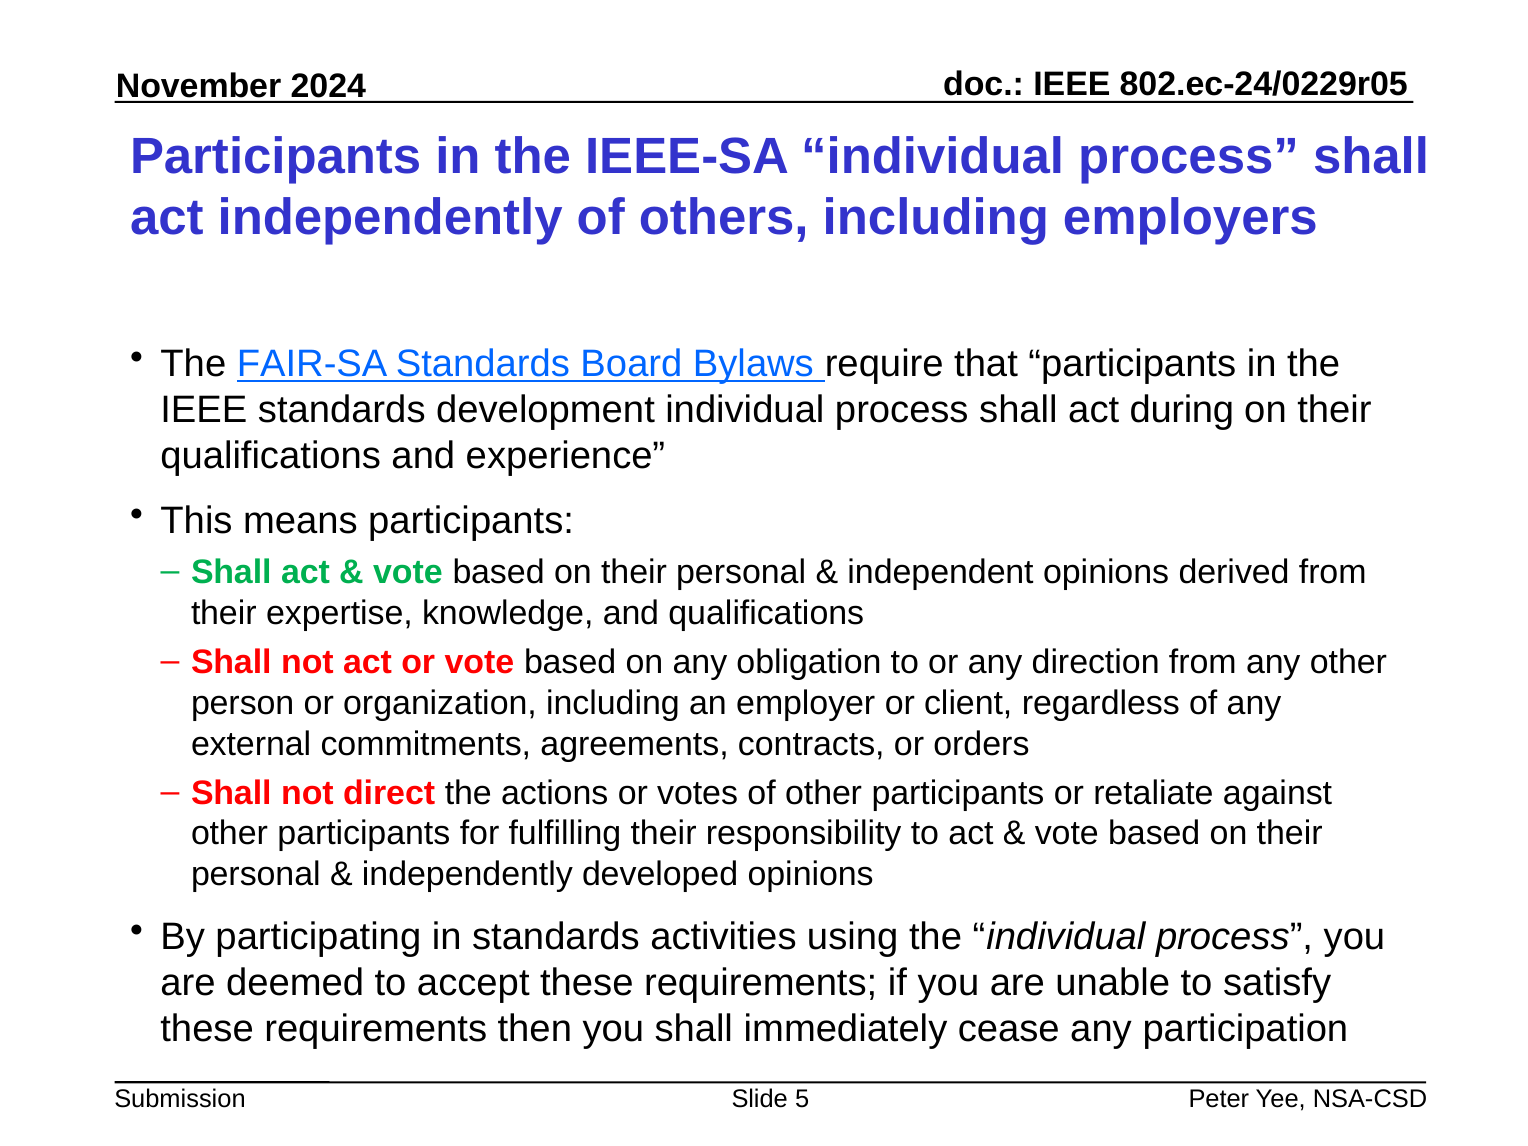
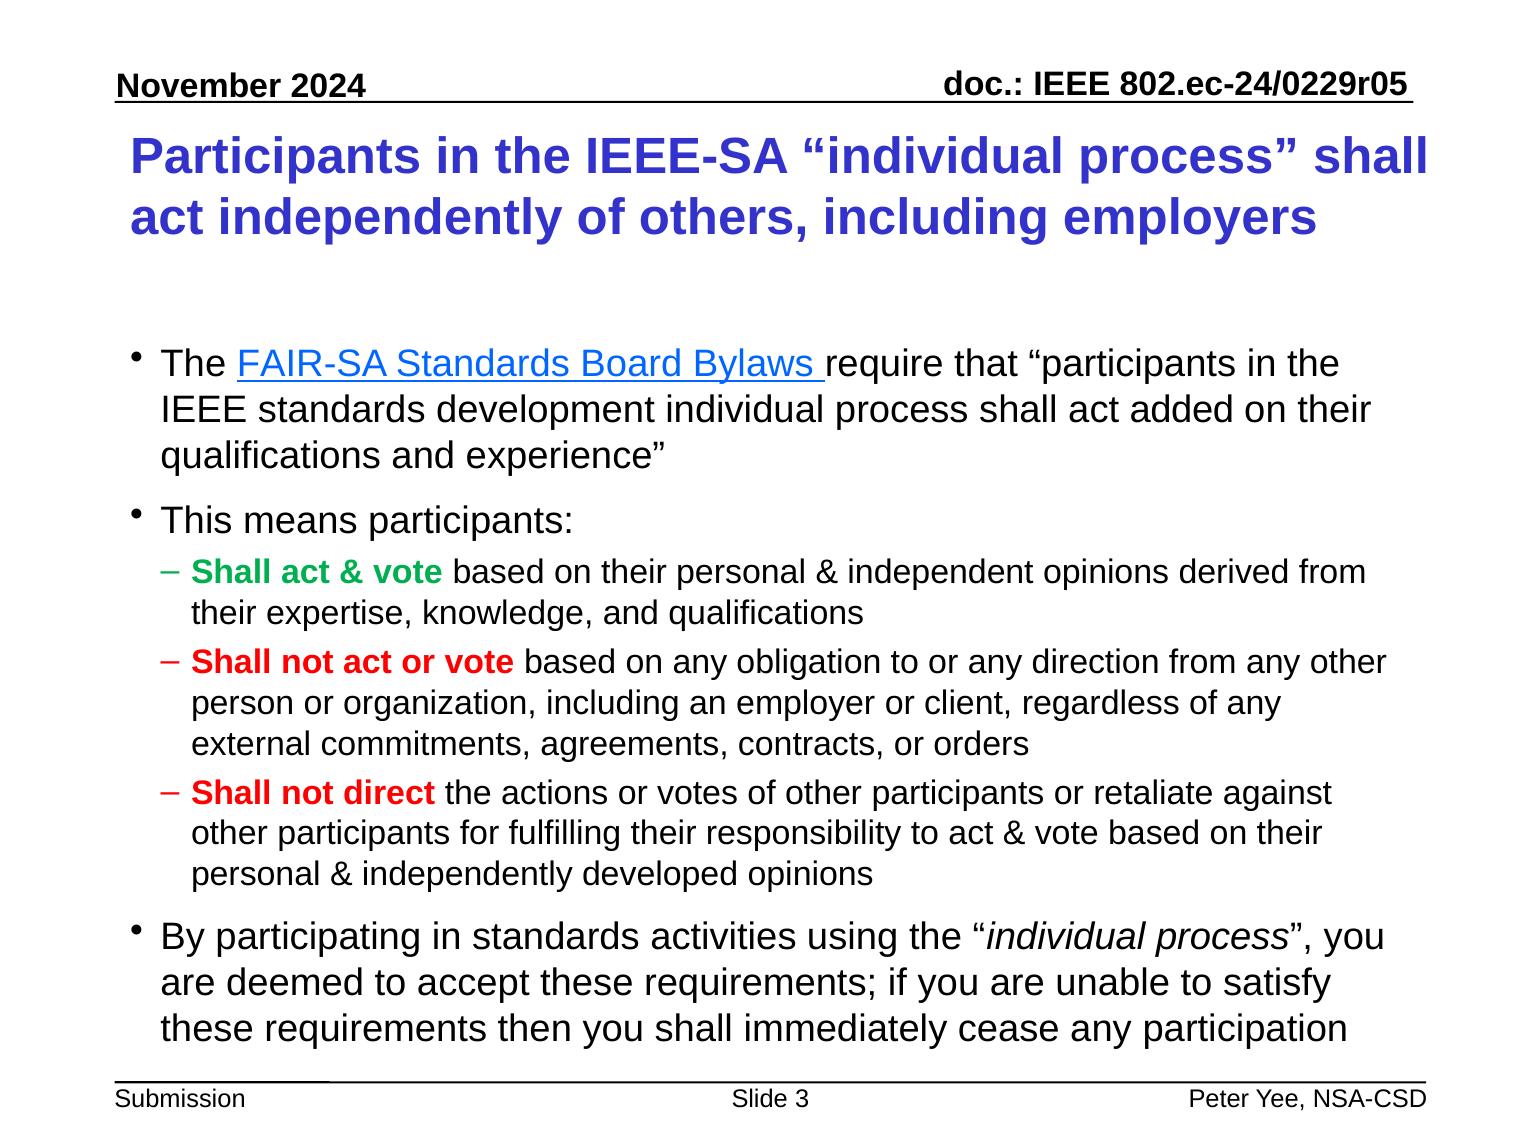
during: during -> added (1182, 410)
5: 5 -> 3 (802, 1099)
